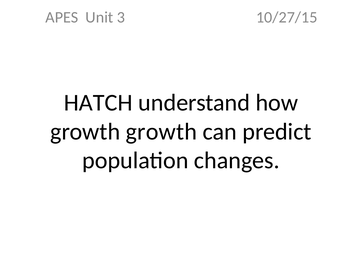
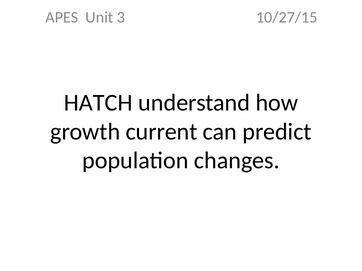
growth growth: growth -> current (161, 132)
